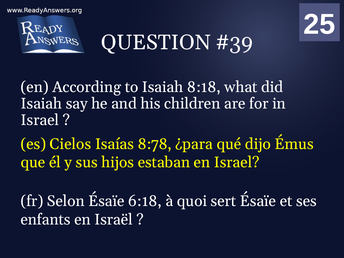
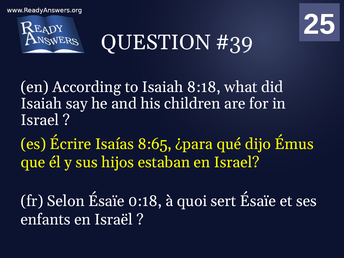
Cielos: Cielos -> Écrire (71, 144)
8:78: 8:78 -> 8:65 (155, 144)
6:18: 6:18 -> 0:18 (145, 201)
